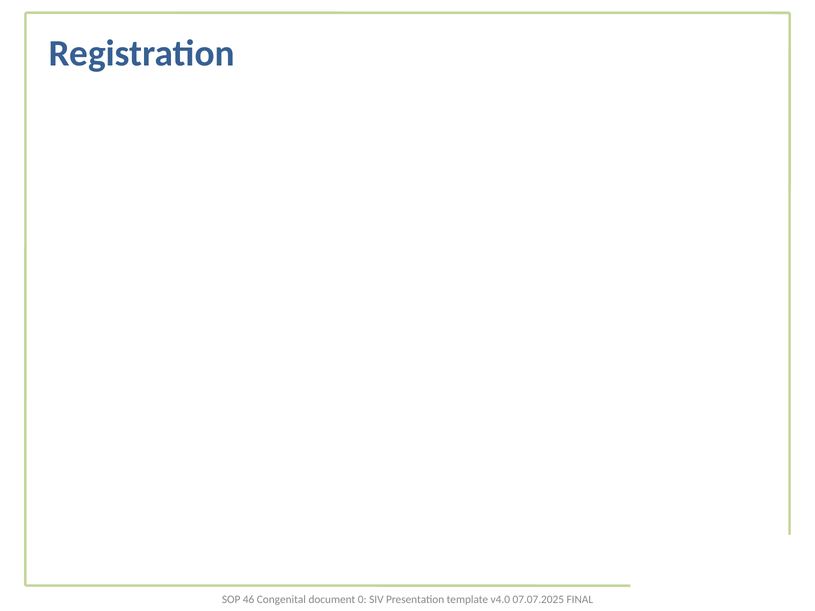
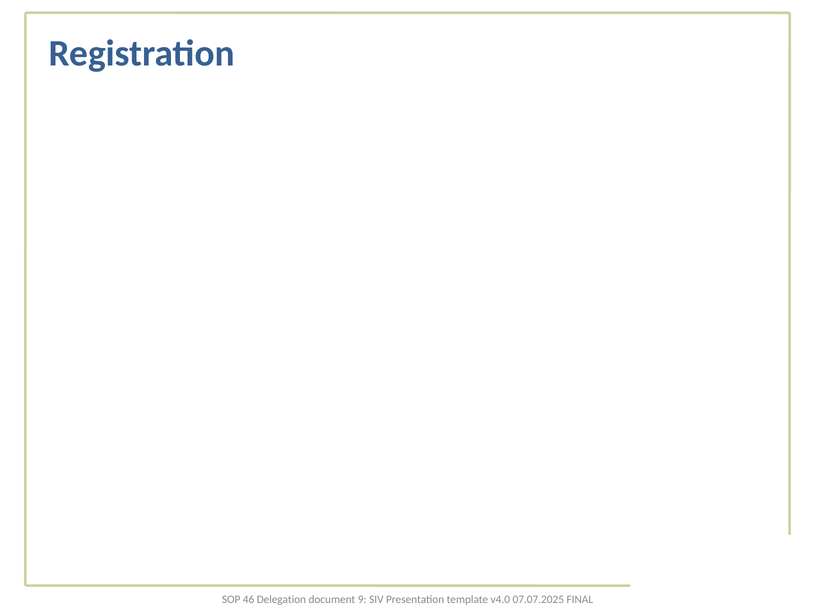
Congenital: Congenital -> Delegation (281, 600)
0: 0 -> 9 (362, 600)
